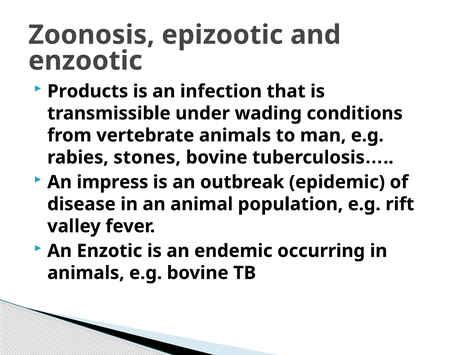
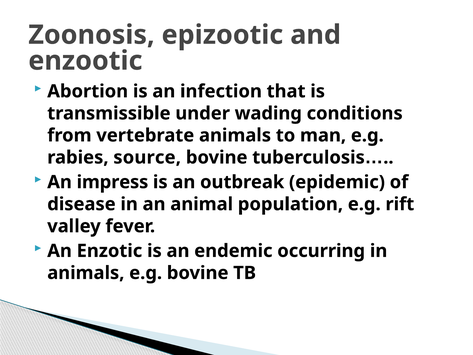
Products: Products -> Abortion (88, 91)
stones: stones -> source (147, 157)
